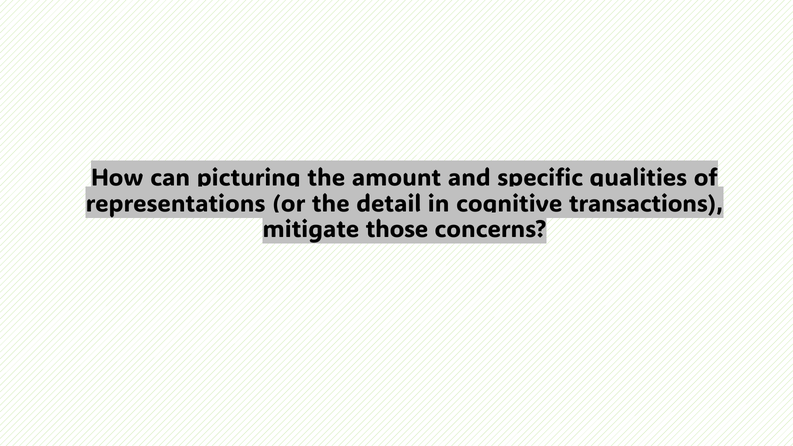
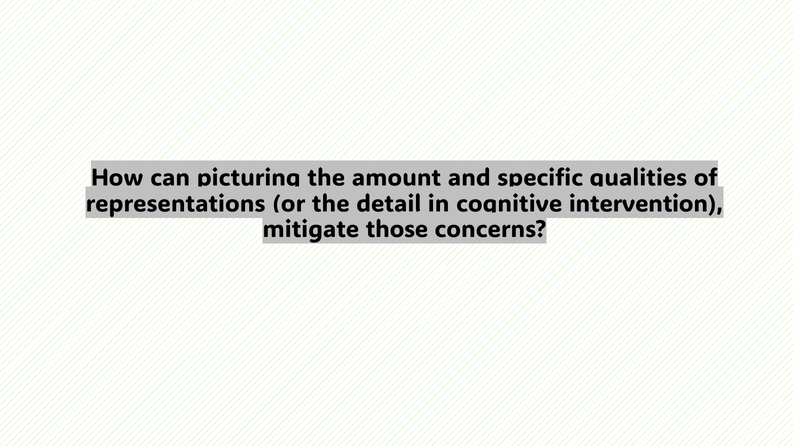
transactions: transactions -> intervention (646, 204)
